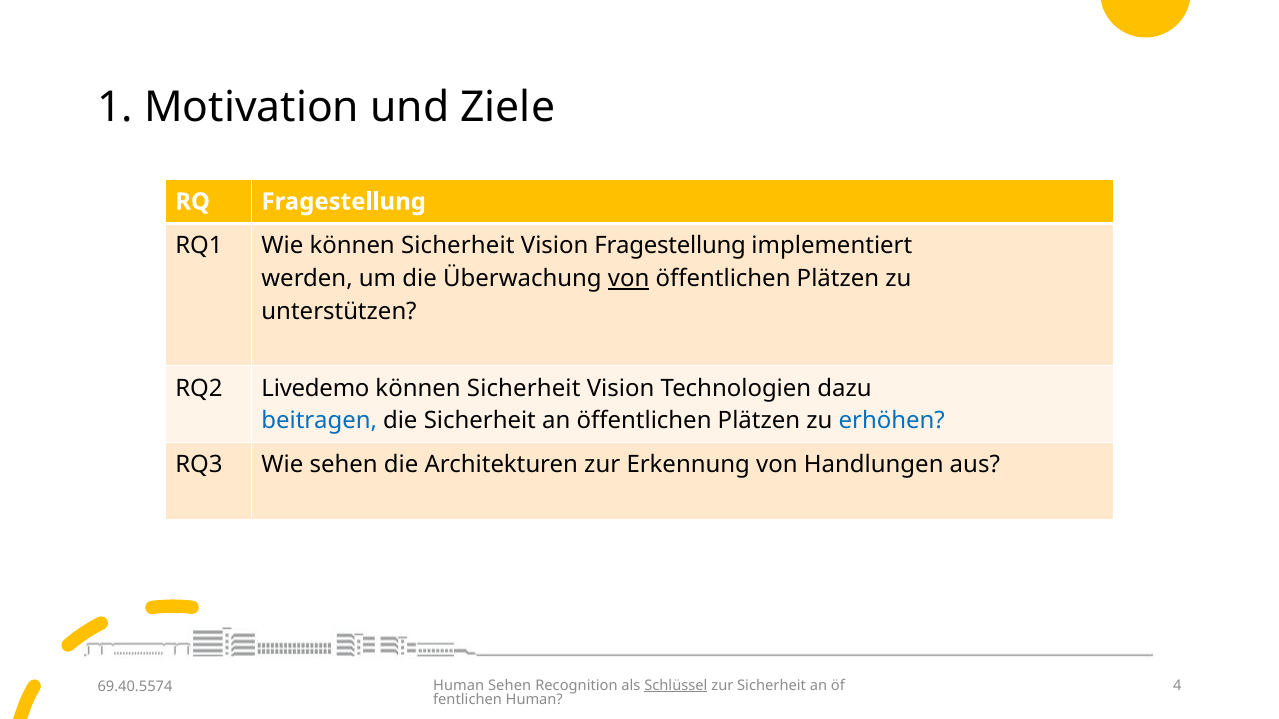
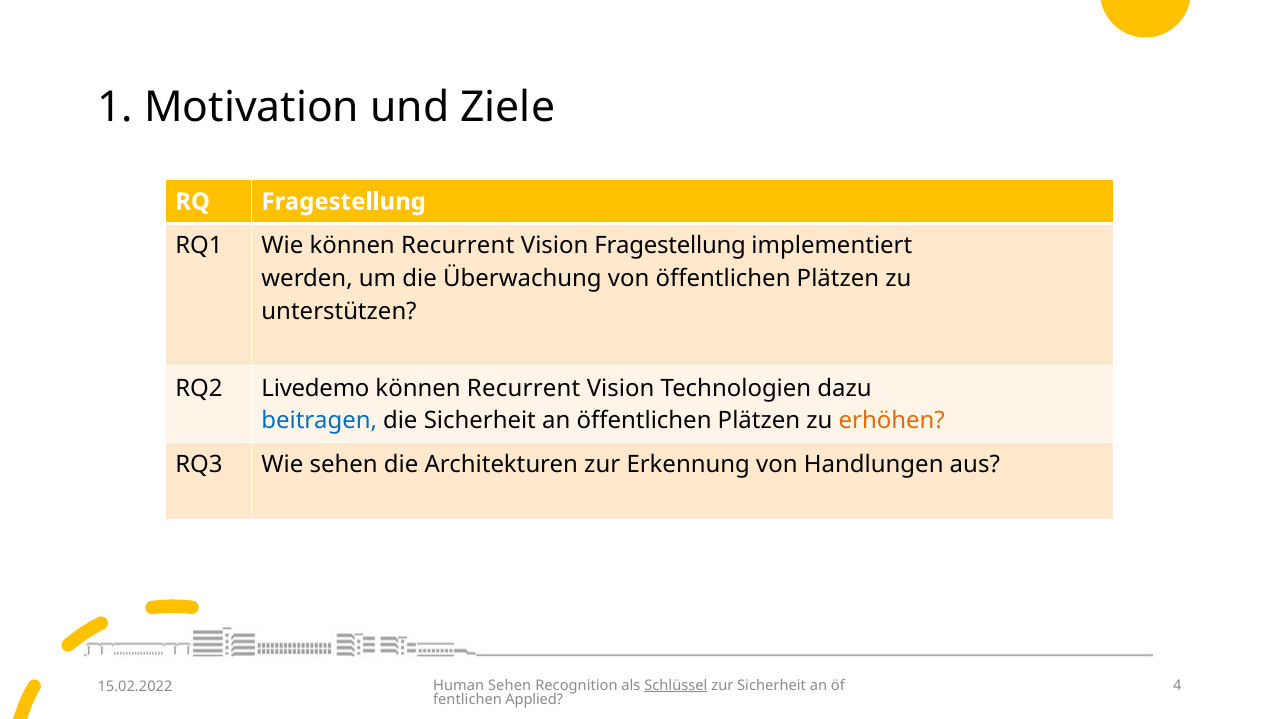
Wie können Sicherheit: Sicherheit -> Recurrent (458, 246)
von underline: present -> none (629, 279)
Sicherheit: Sicherheit -> Recurrent (524, 389)
erhöhen colour: blue -> orange (892, 421)
69.40.5574: 69.40.5574 -> 15.02.2022 (135, 687)
Human: Human -> Applied (534, 700)
